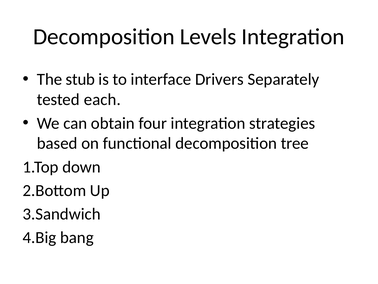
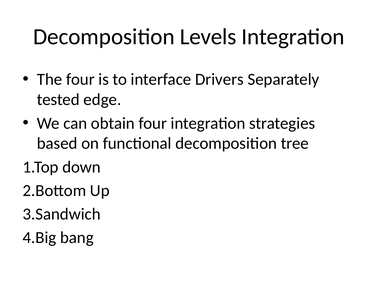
The stub: stub -> four (80, 79)
each: each -> edge (102, 99)
